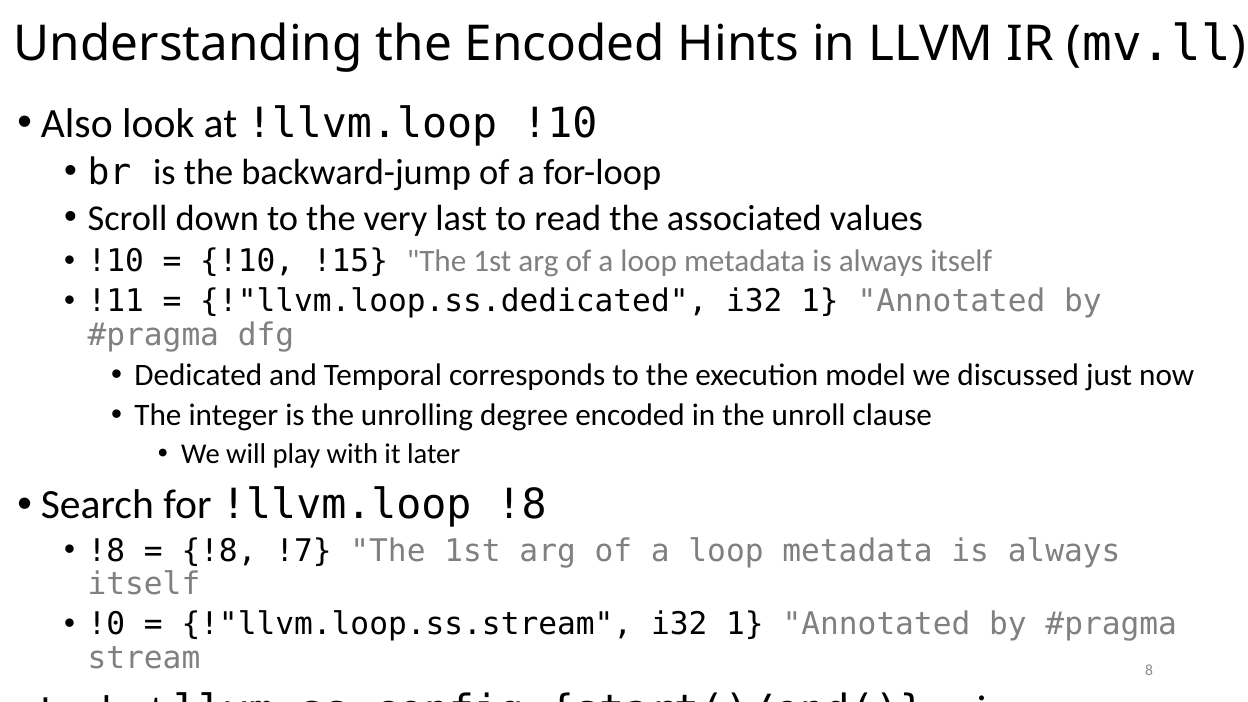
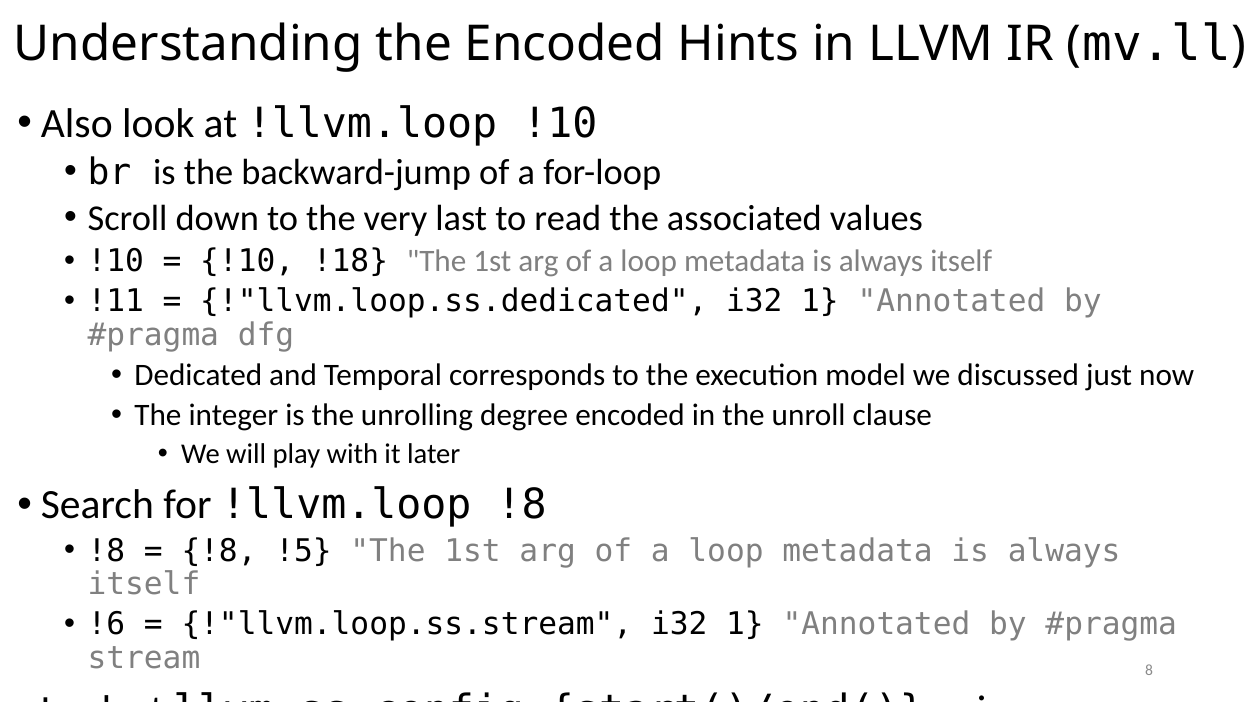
!15: !15 -> !18 (350, 261)
!7: !7 -> !5 (304, 551)
!0: !0 -> !6 (106, 625)
